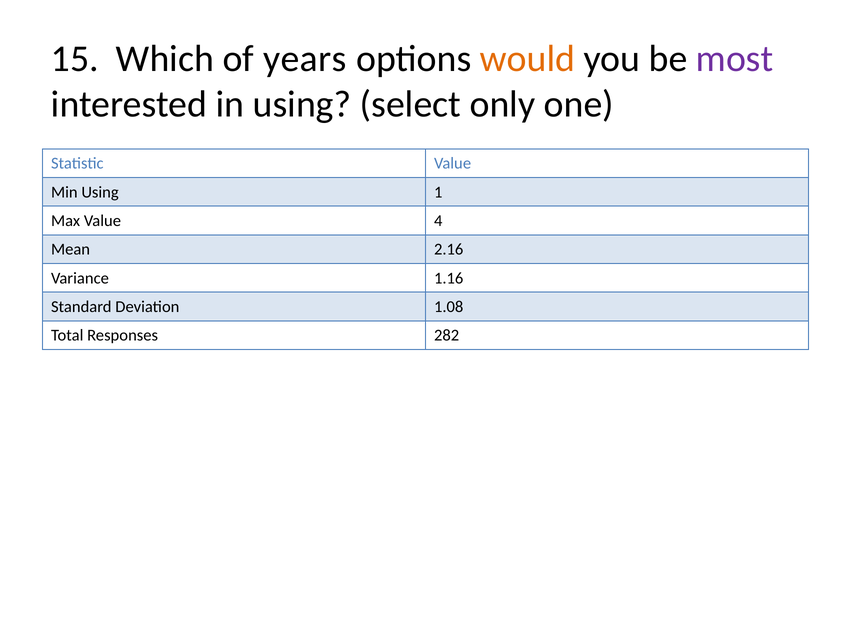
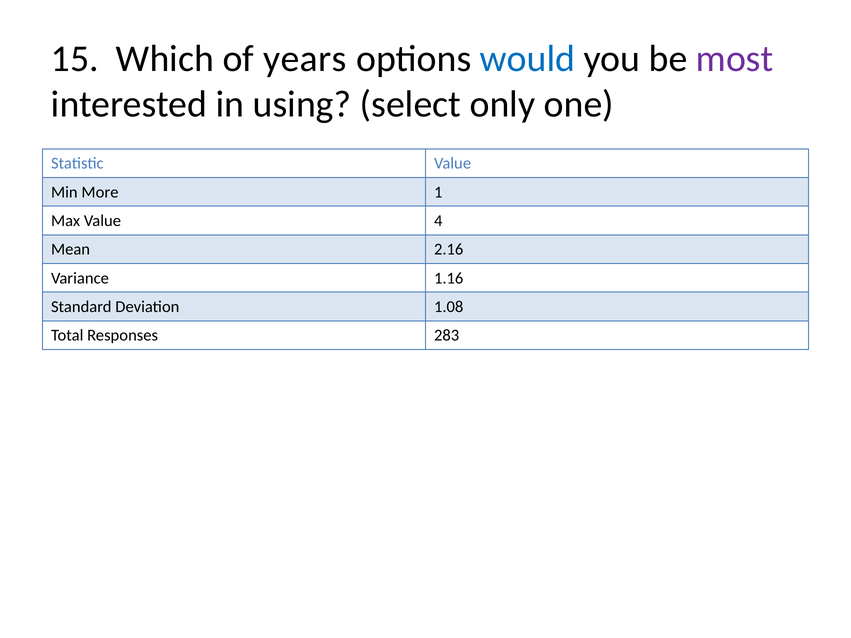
would colour: orange -> blue (528, 59)
Min Using: Using -> More (100, 192)
282: 282 -> 283 (447, 336)
